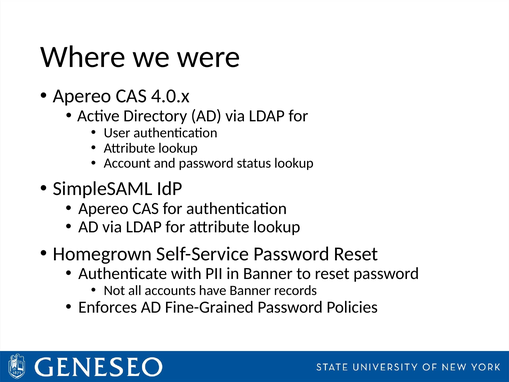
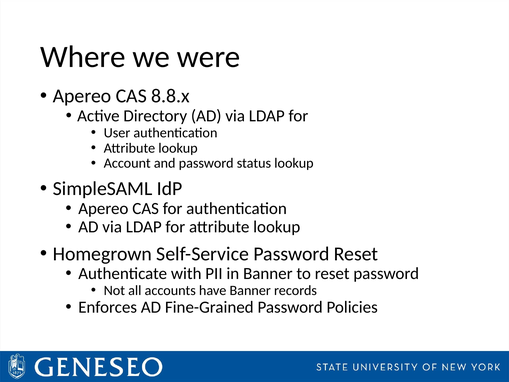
4.0.x: 4.0.x -> 8.8.x (171, 96)
